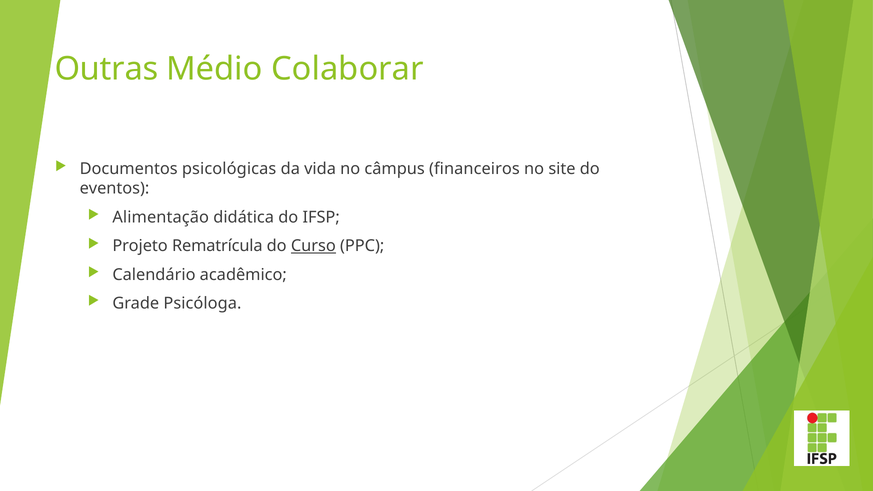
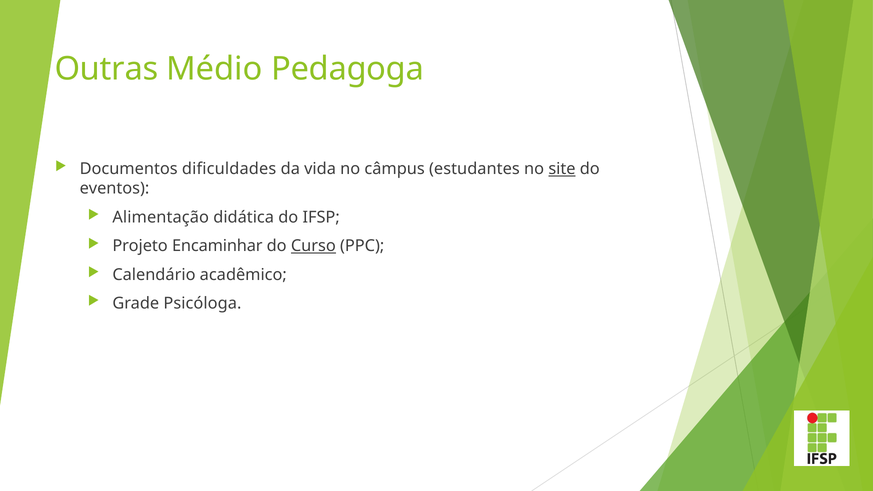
Colaborar: Colaborar -> Pedagoga (348, 69)
psicológicas: psicológicas -> dificuldades (229, 169)
financeiros: financeiros -> estudantes (474, 169)
site underline: none -> present (562, 169)
Rematrícula: Rematrícula -> Encaminhar (217, 246)
